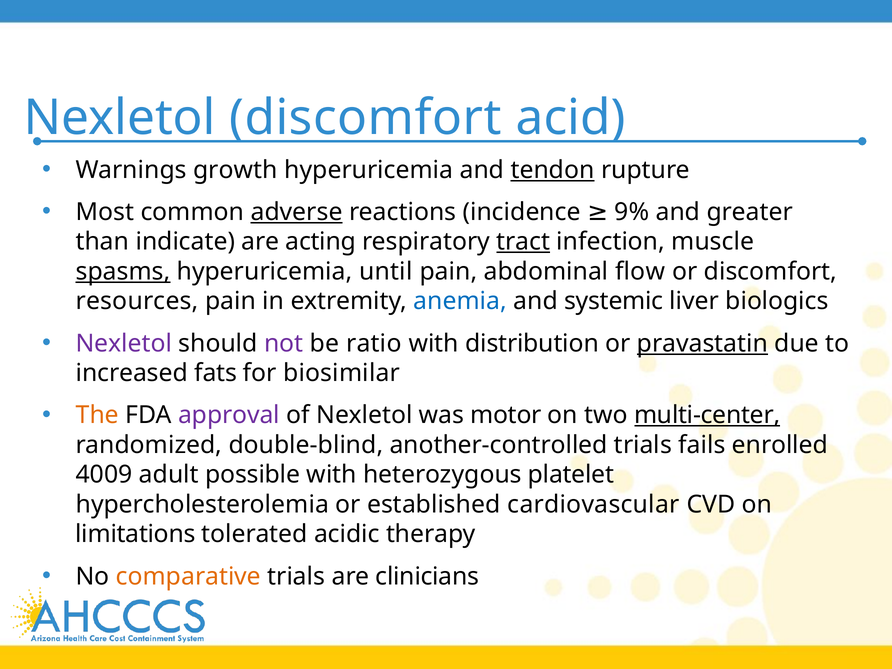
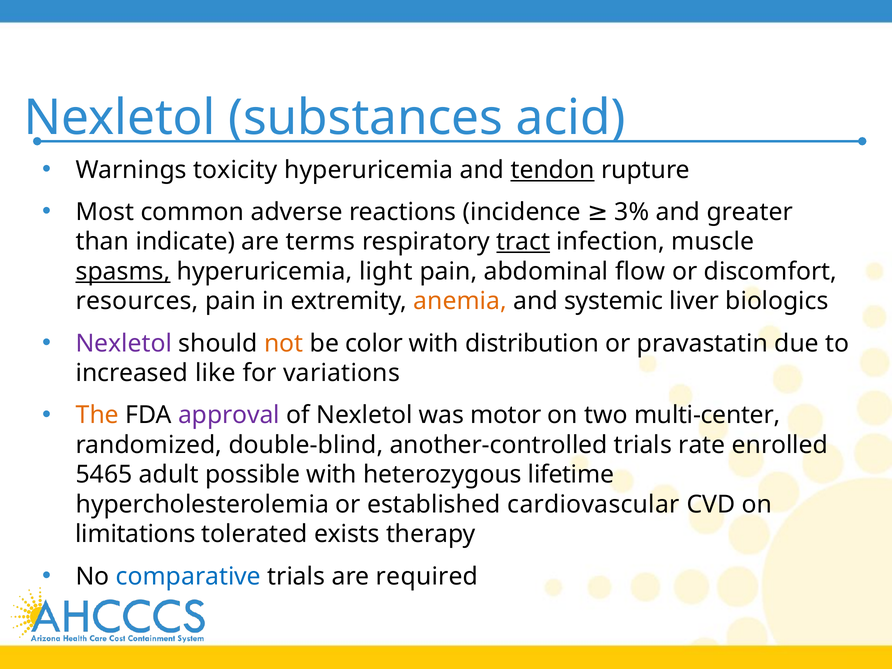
Nexletol discomfort: discomfort -> substances (366, 118)
growth: growth -> toxicity (235, 170)
adverse underline: present -> none (297, 212)
9%: 9% -> 3% (632, 212)
acting: acting -> terms (320, 242)
until: until -> light (386, 271)
anemia colour: blue -> orange (460, 301)
not colour: purple -> orange (284, 343)
ratio: ratio -> color (374, 343)
pravastatin underline: present -> none (702, 343)
fats: fats -> like (215, 373)
biosimilar: biosimilar -> variations (342, 373)
multi-center underline: present -> none (707, 415)
fails: fails -> rate (702, 445)
4009: 4009 -> 5465 (104, 475)
platelet: platelet -> lifetime (571, 475)
acidic: acidic -> exists (347, 534)
comparative colour: orange -> blue (188, 576)
clinicians: clinicians -> required (427, 576)
